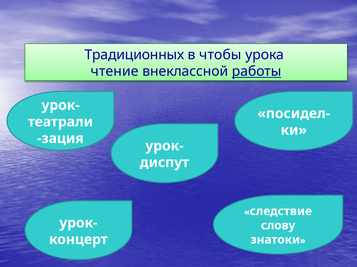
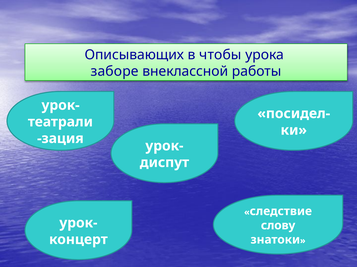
Традиционных: Традиционных -> Описывающих (134, 55)
чтение: чтение -> заборе (115, 72)
работы underline: present -> none (257, 72)
